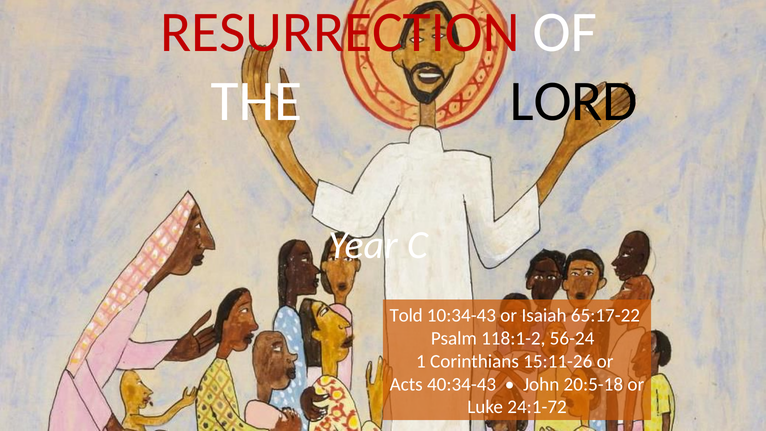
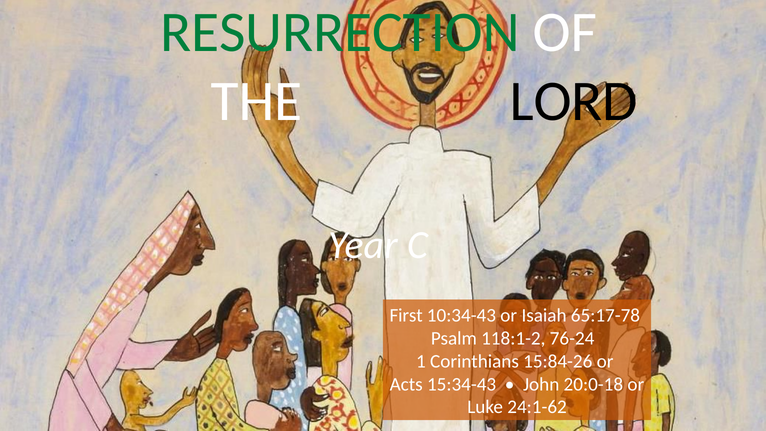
RESURRECTION colour: red -> green (340, 32)
Told: Told -> First (406, 315)
65:17-22: 65:17-22 -> 65:17-78 (605, 315)
56-24: 56-24 -> 76-24 (572, 338)
15:11-26: 15:11-26 -> 15:84-26 (558, 361)
40:34-43: 40:34-43 -> 15:34-43 (462, 384)
20:5-18: 20:5-18 -> 20:0-18 (593, 384)
24:1-72: 24:1-72 -> 24:1-62 (537, 407)
